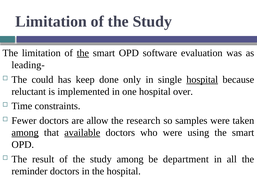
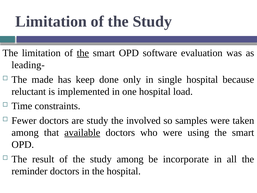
could: could -> made (42, 79)
hospital underline: present -> none (202, 79)
over: over -> load (183, 91)
are allow: allow -> study (97, 120)
research: research -> involved (143, 120)
among underline: present -> none (25, 132)
department: department -> incorporate (186, 159)
